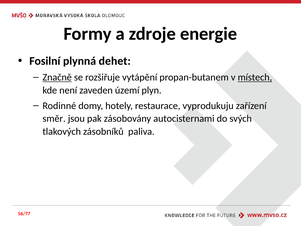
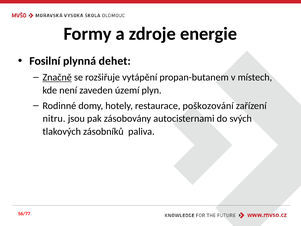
místech underline: present -> none (255, 77)
vyprodukuju: vyprodukuju -> poškozování (208, 106)
směr: směr -> nitru (54, 118)
